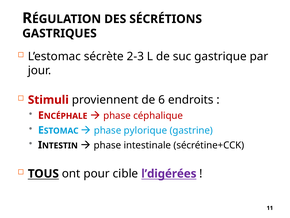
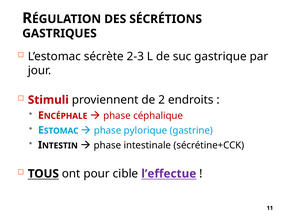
6: 6 -> 2 (162, 100)
l’digérées: l’digérées -> l’effectue (169, 173)
